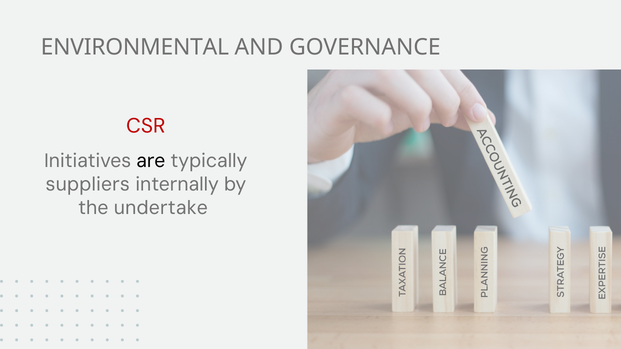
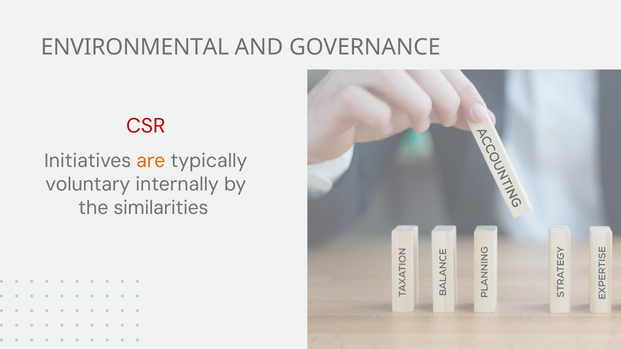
are colour: black -> orange (151, 161)
suppliers: suppliers -> voluntary (88, 184)
undertake: undertake -> similarities (161, 208)
